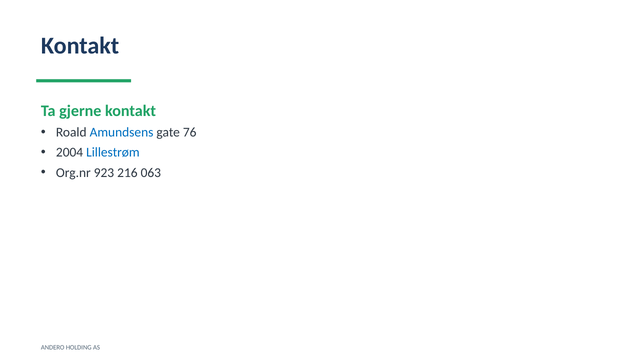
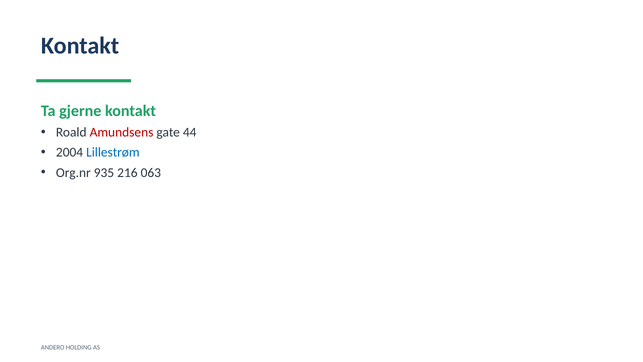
Amundsens colour: blue -> red (122, 132)
76: 76 -> 44 (190, 132)
923: 923 -> 935 (104, 172)
